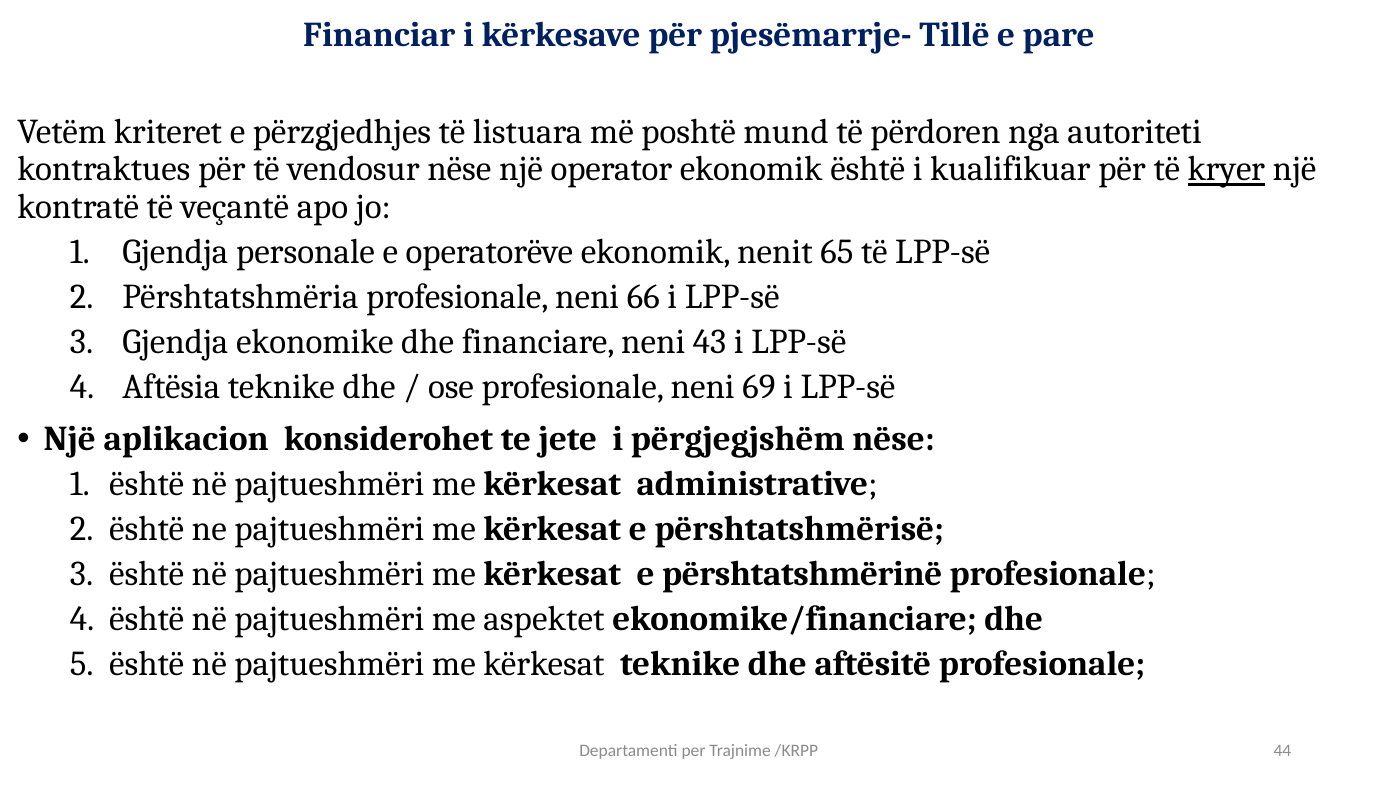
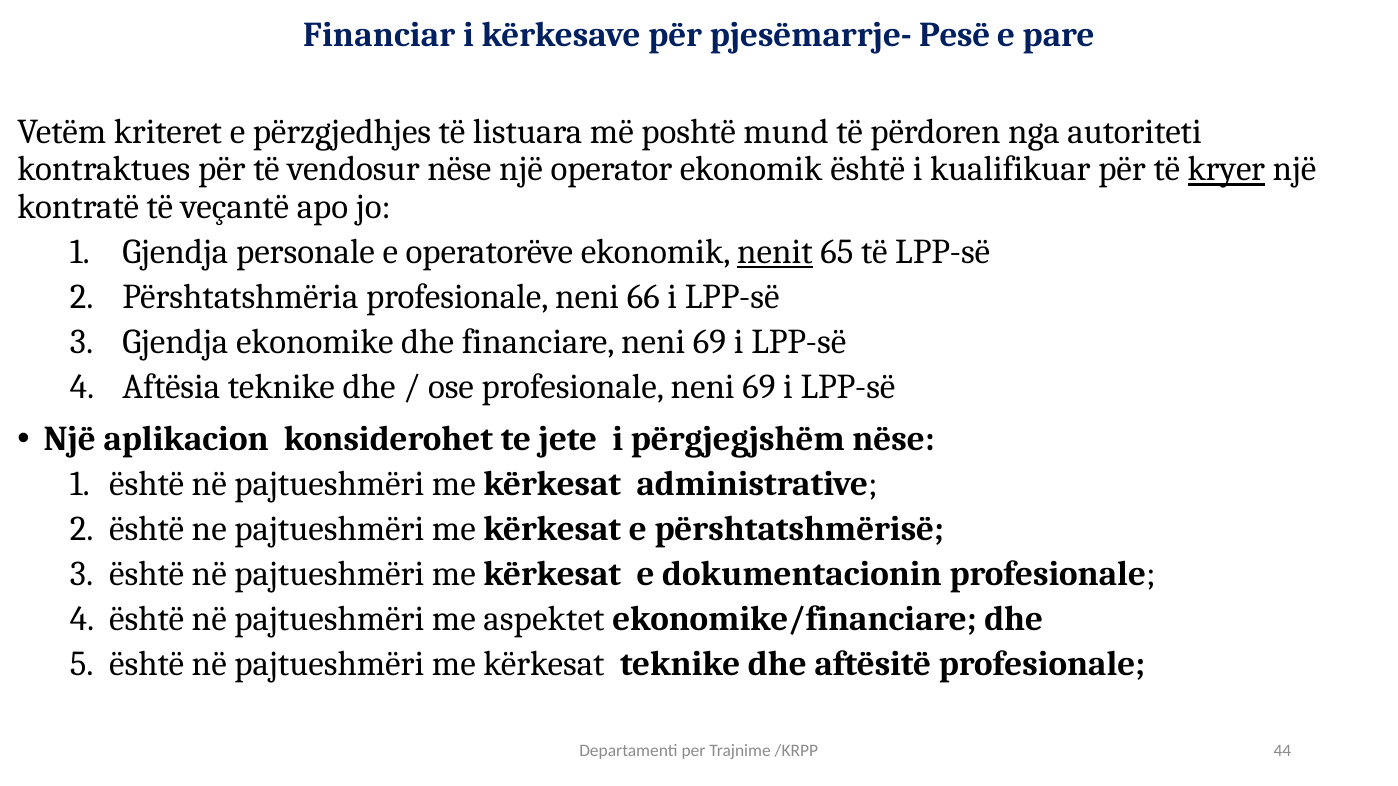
Tillë: Tillë -> Pesë (955, 35)
nenit underline: none -> present (775, 252)
financiare neni 43: 43 -> 69 (710, 342)
përshtatshmërinë: përshtatshmërinë -> dokumentacionin (802, 575)
